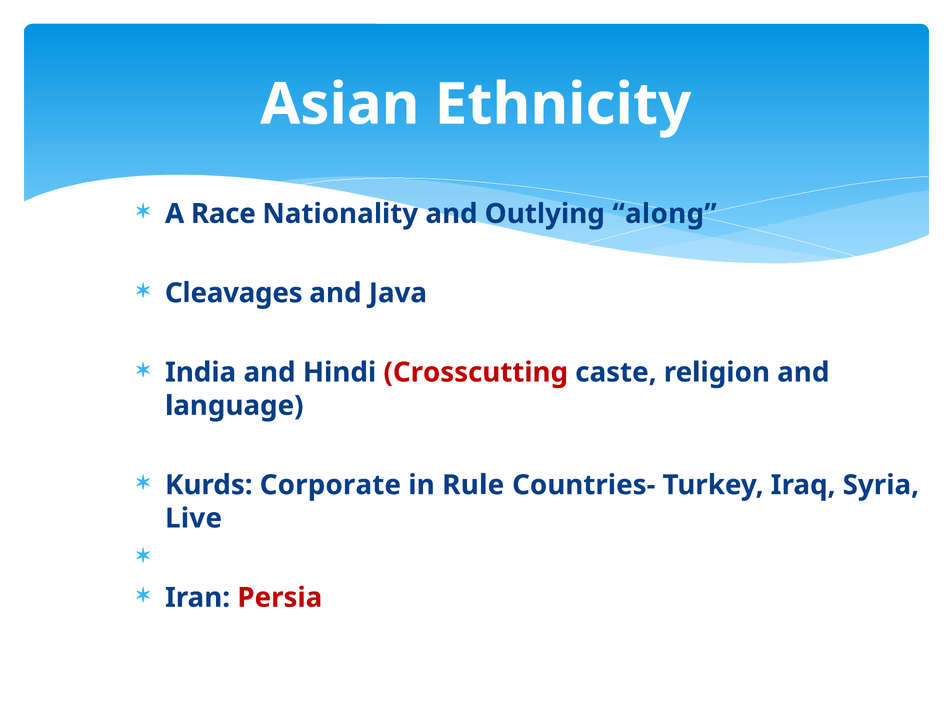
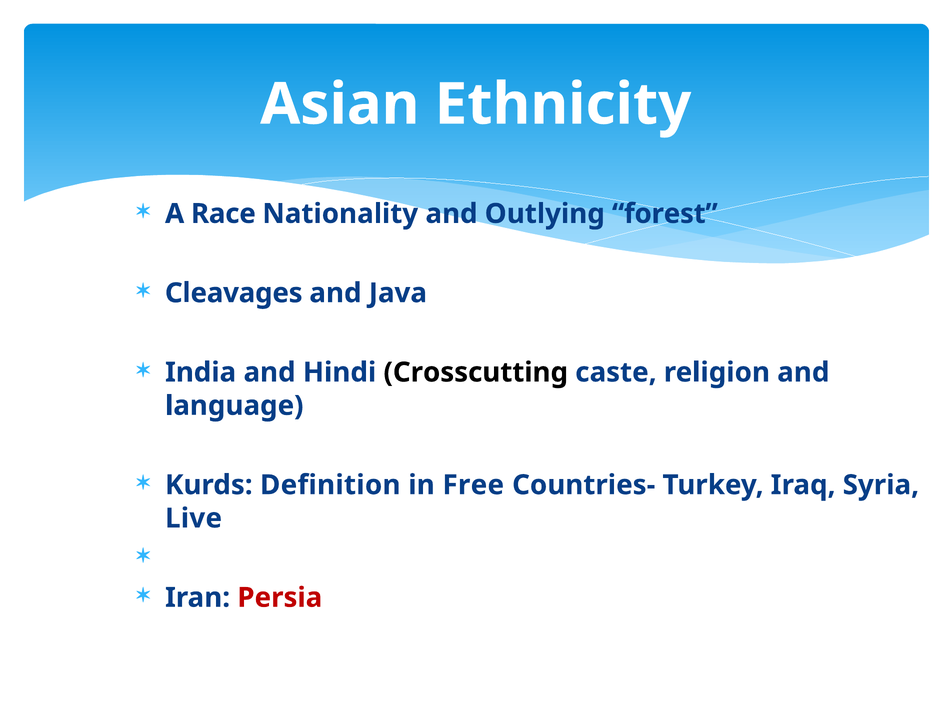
along: along -> forest (665, 214)
Crosscutting colour: red -> black (476, 372)
Corporate: Corporate -> Definition (330, 485)
Rule: Rule -> Free (473, 485)
